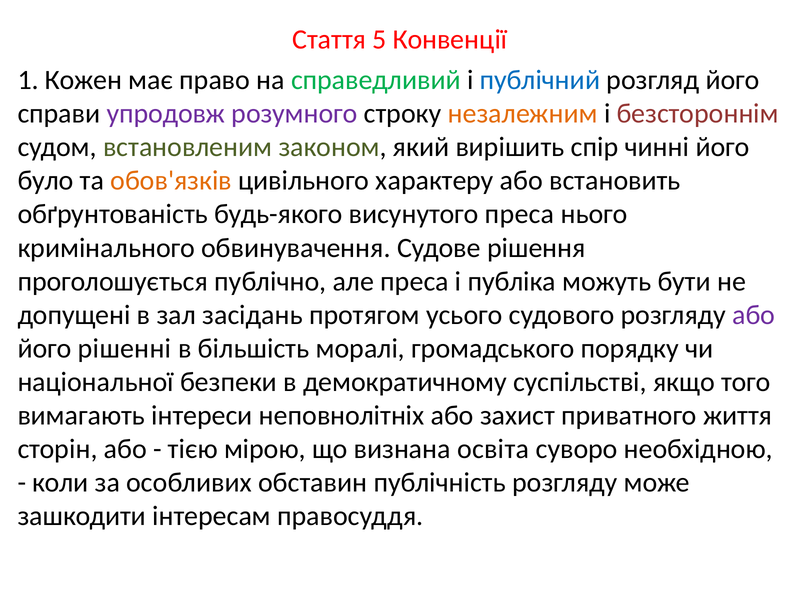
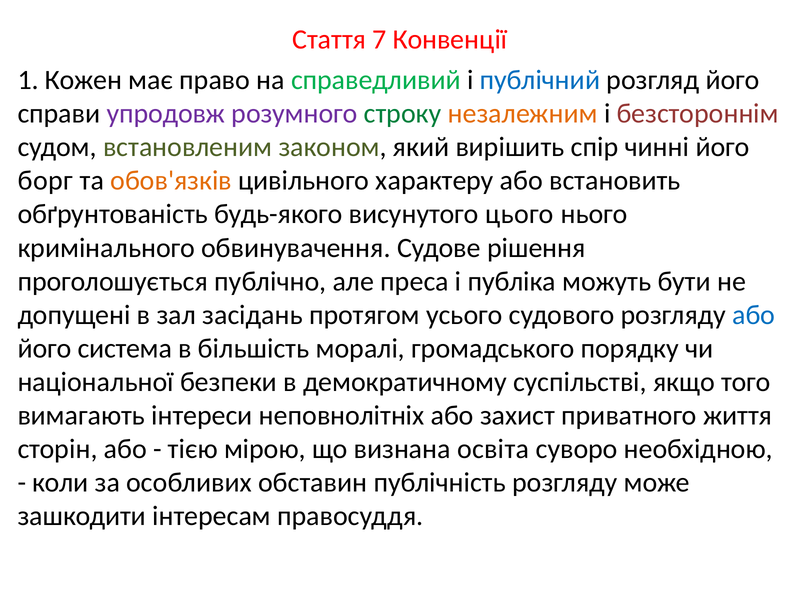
5: 5 -> 7 (379, 39)
строку colour: black -> green (403, 114)
було: було -> борг (45, 181)
висунутого преса: преса -> цього (519, 214)
або colour: purple -> blue (754, 315)
рішенні: рішенні -> система (125, 349)
